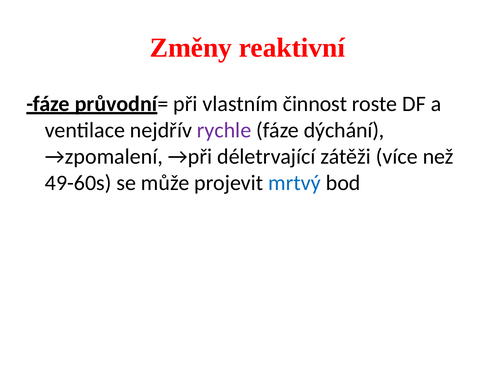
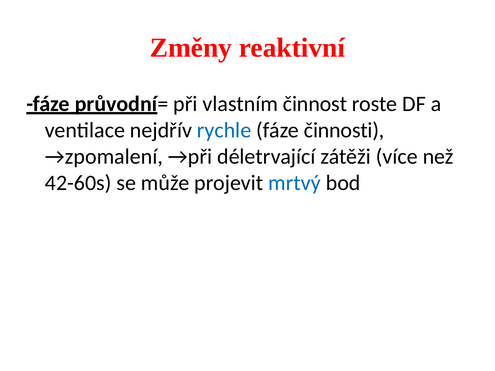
rychle colour: purple -> blue (224, 130)
dýchání: dýchání -> činnosti (344, 130)
49-60s: 49-60s -> 42-60s (78, 183)
